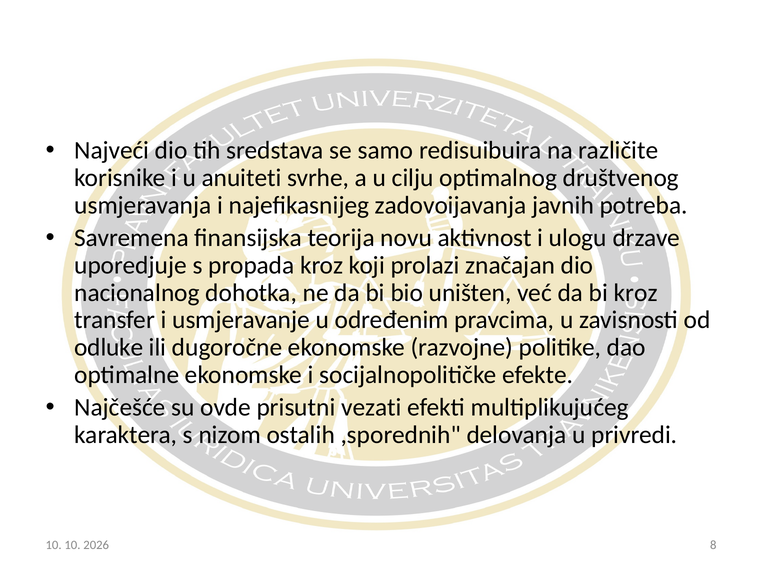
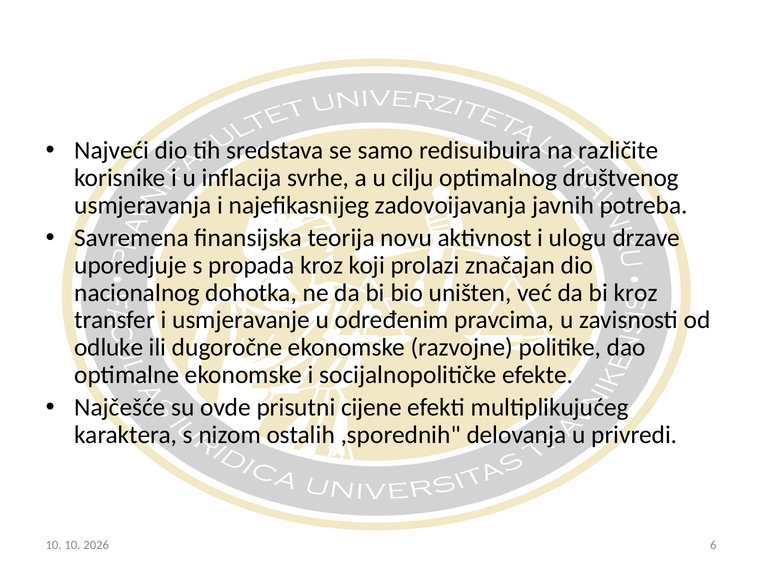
anuiteti: anuiteti -> inflacija (242, 178)
vezati: vezati -> cijene (371, 408)
8: 8 -> 6 (713, 546)
